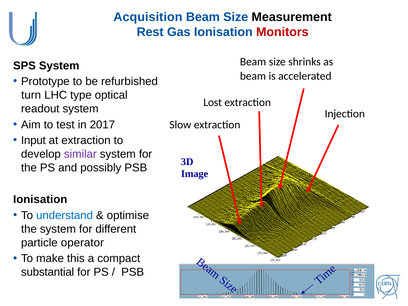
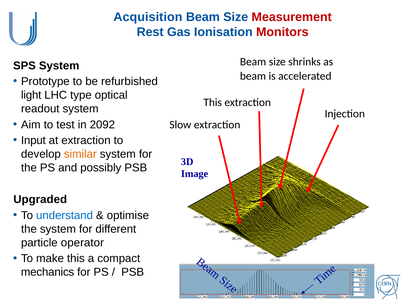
Measurement colour: black -> red (292, 17)
turn: turn -> light (31, 95)
Lost: Lost -> This (213, 102)
2017: 2017 -> 2092 (102, 125)
similar colour: purple -> orange (80, 154)
Ionisation: Ionisation -> Upgraded (40, 200)
substantial: substantial -> mechanics (48, 272)
